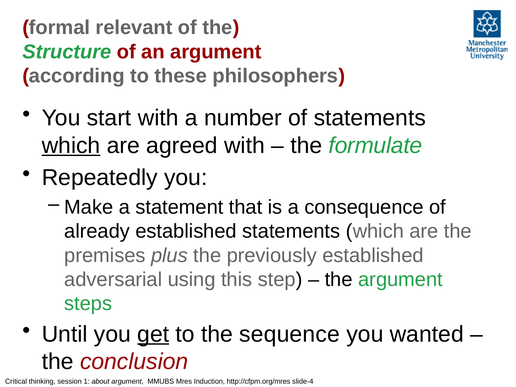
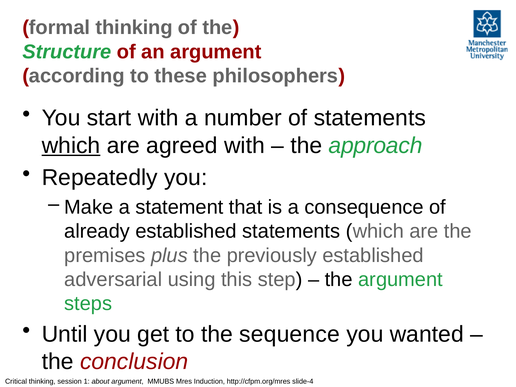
formal relevant: relevant -> thinking (134, 28)
formulate: formulate -> approach (375, 146)
get underline: present -> none (153, 334)
